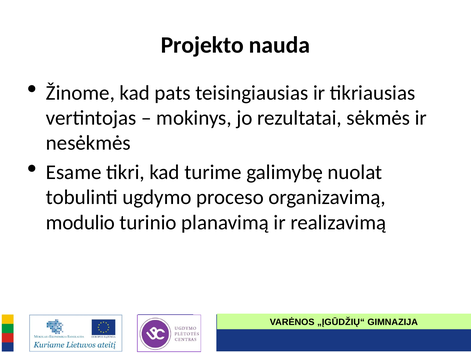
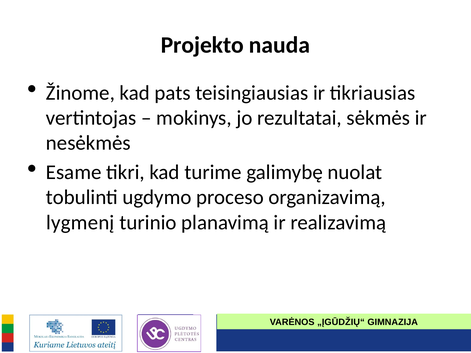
modulio: modulio -> lygmenį (80, 223)
